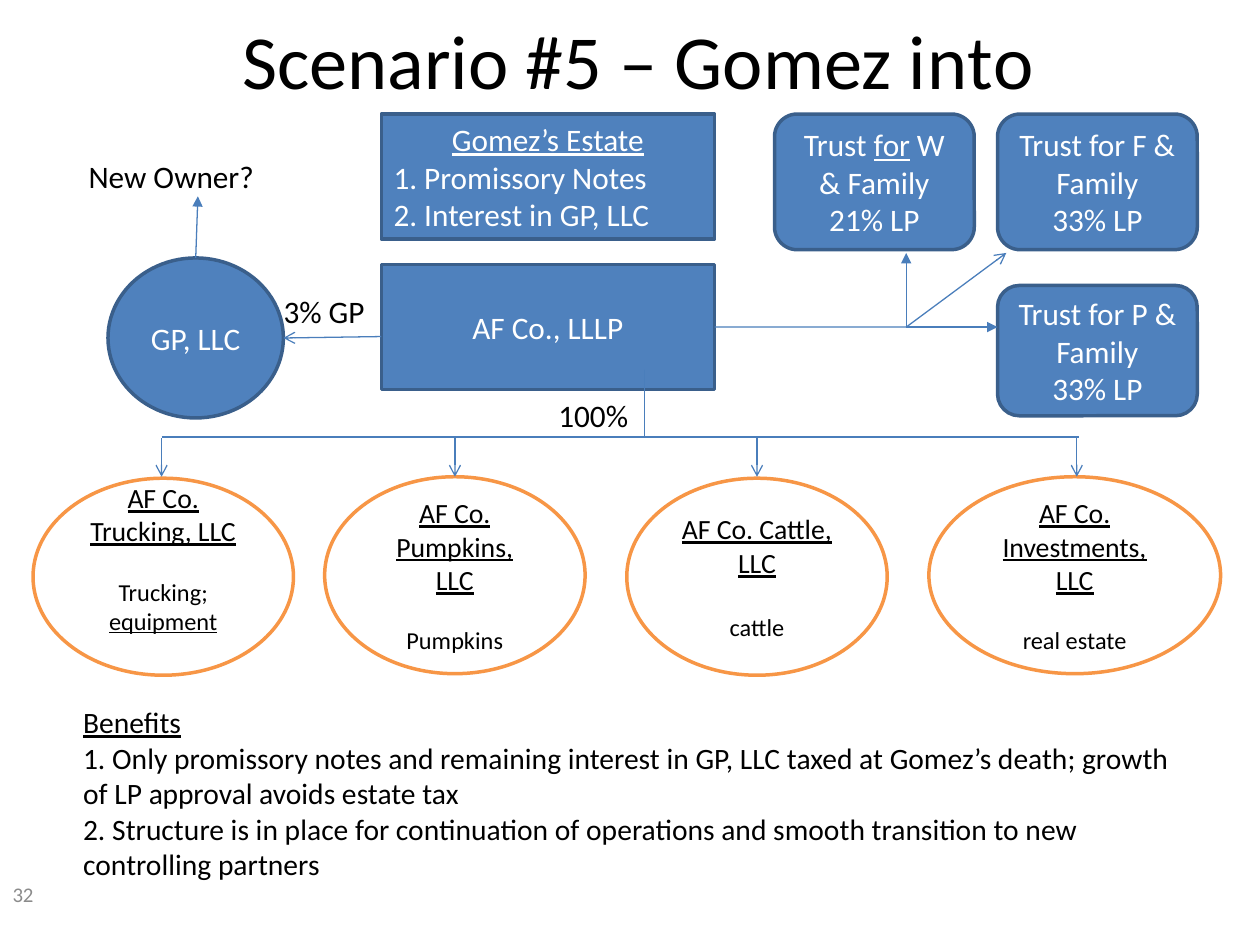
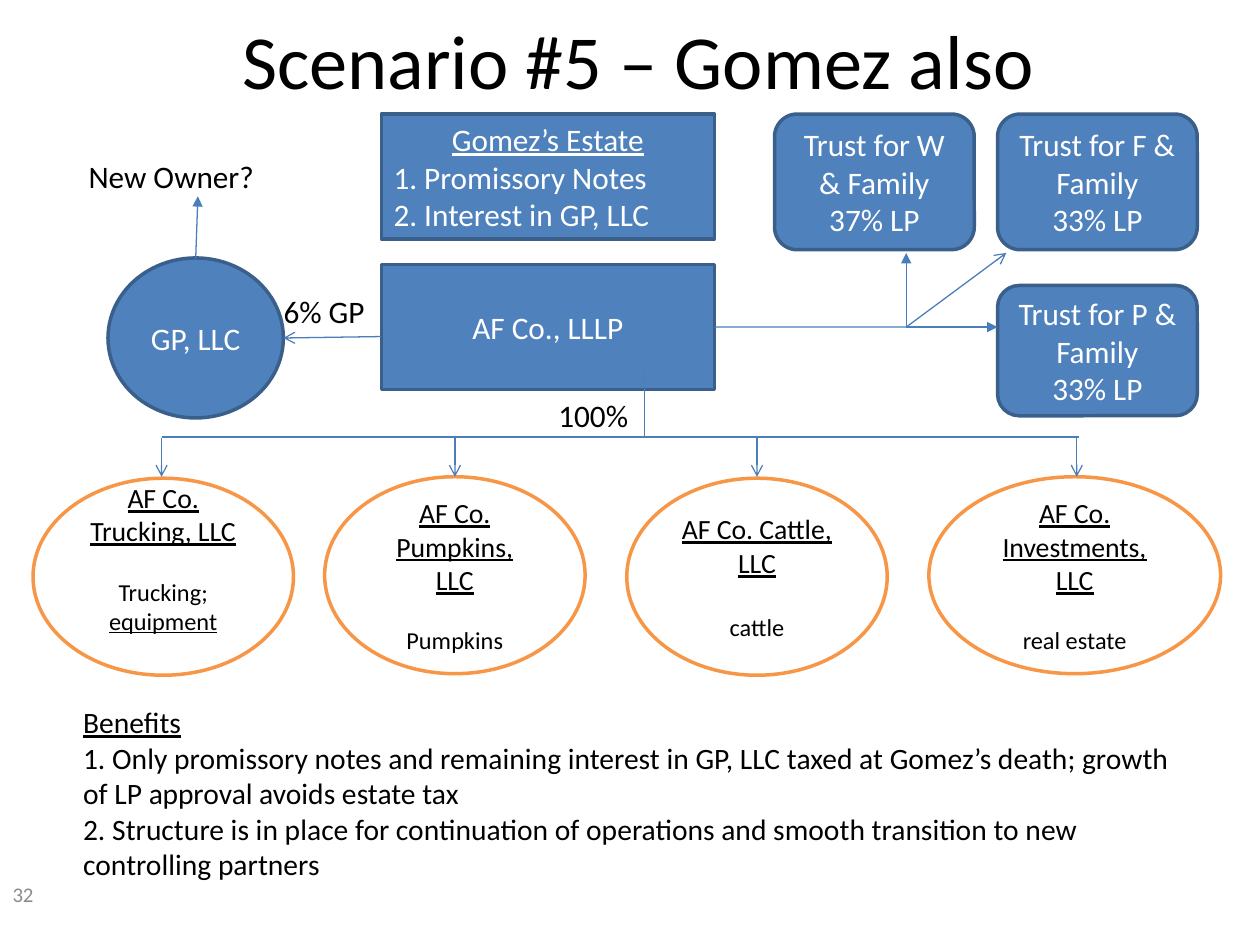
into: into -> also (972, 64)
for underline: present -> none (892, 146)
21%: 21% -> 37% (856, 221)
3%: 3% -> 6% (303, 313)
